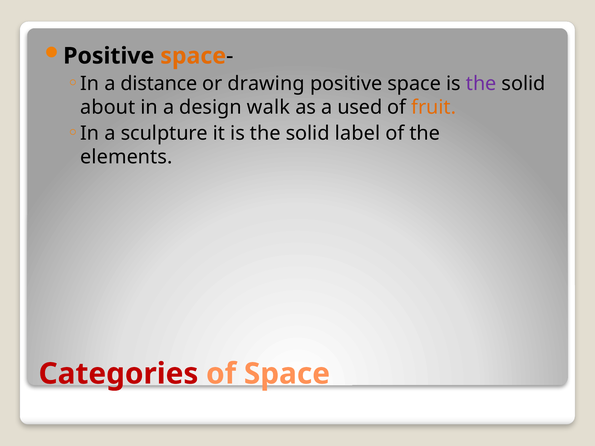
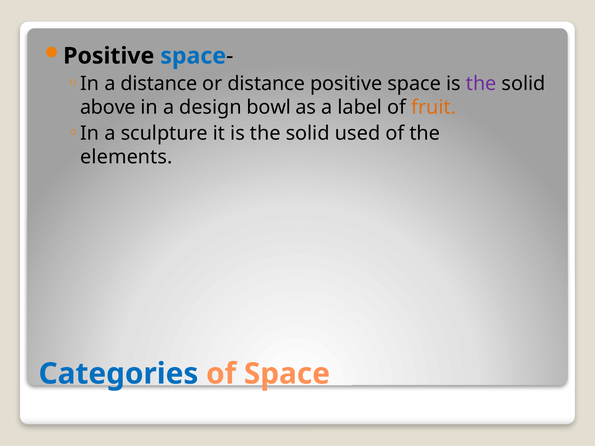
space colour: orange -> blue (193, 56)
or drawing: drawing -> distance (266, 84)
about: about -> above (108, 107)
walk: walk -> bowl (269, 107)
used: used -> label (360, 107)
label: label -> used (357, 133)
Categories colour: red -> blue (118, 374)
